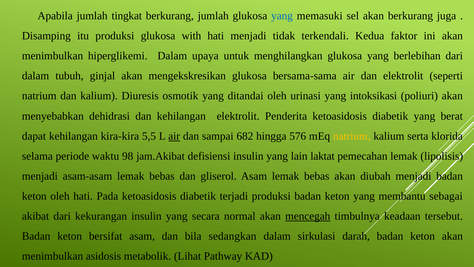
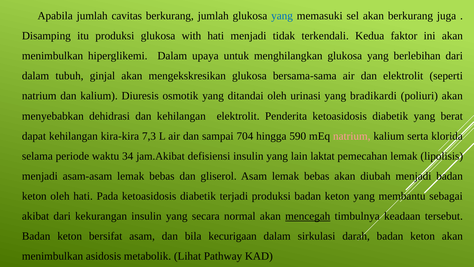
tingkat: tingkat -> cavitas (127, 16)
intoksikasi: intoksikasi -> bradikardi (373, 96)
5,5: 5,5 -> 7,3 (149, 136)
air underline: present -> none (174, 136)
682: 682 -> 704 (245, 136)
576: 576 -> 590 (298, 136)
natrium colour: yellow -> pink (352, 136)
98: 98 -> 34 (128, 156)
sedangkan: sedangkan -> kecurigaan (233, 236)
